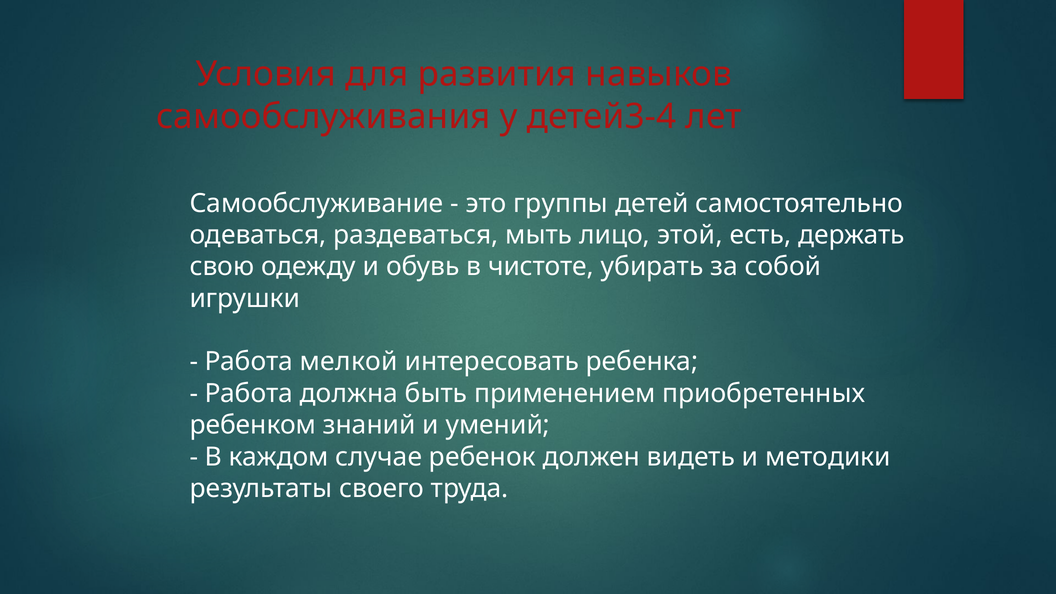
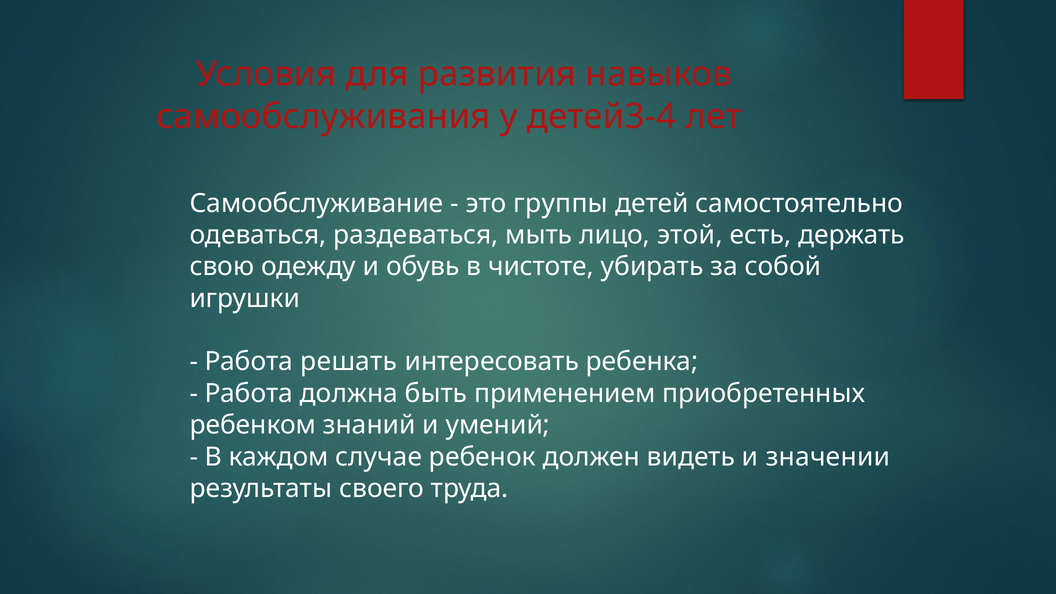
мелкой: мелкой -> решать (349, 362)
методики: методики -> значении (828, 457)
